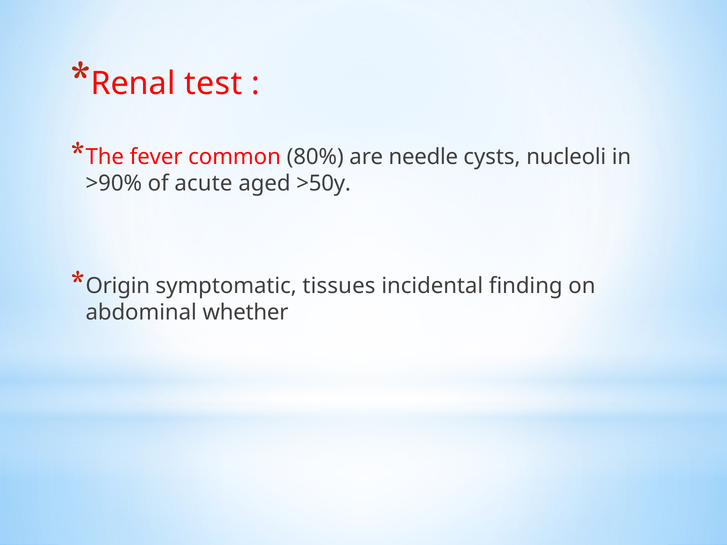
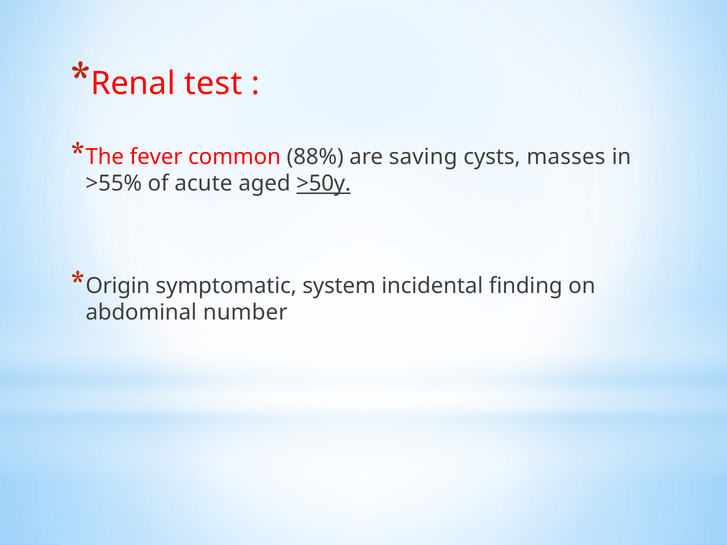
80%: 80% -> 88% (315, 157)
needle: needle -> saving (423, 157)
nucleoli: nucleoli -> masses (566, 157)
>90%: >90% -> >55% (114, 184)
>50y underline: none -> present (324, 184)
tissues: tissues -> system (339, 286)
whether: whether -> number (245, 313)
